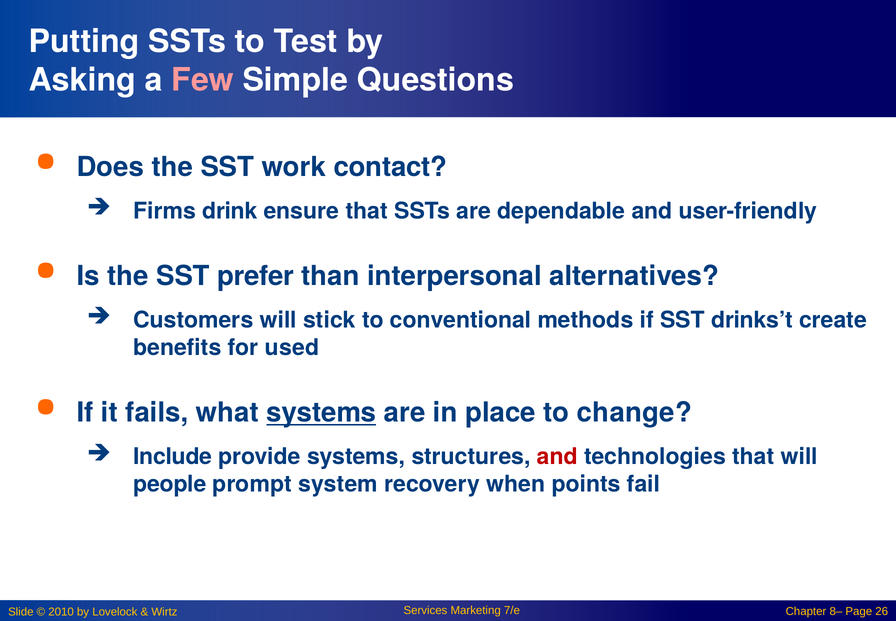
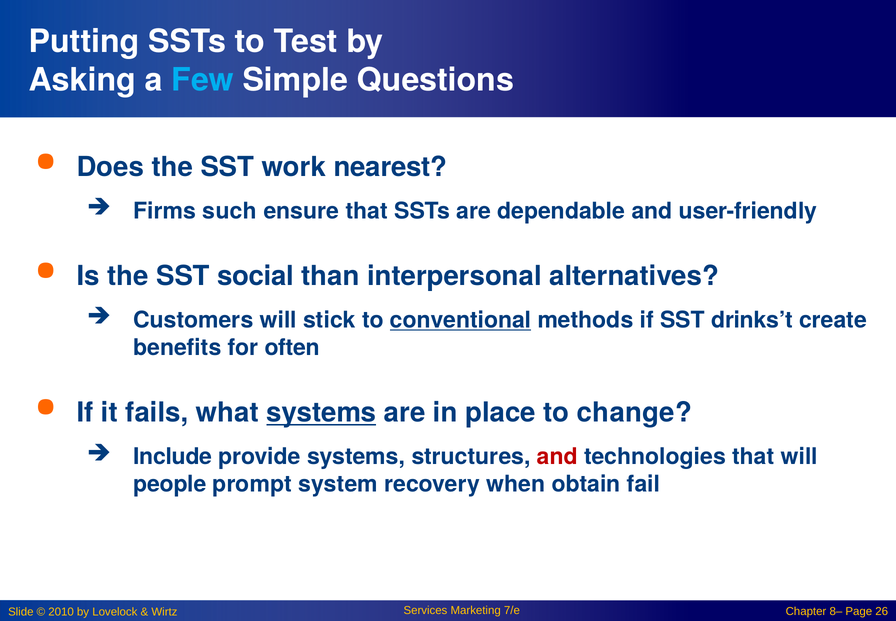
Few colour: pink -> light blue (203, 80)
contact: contact -> nearest (390, 167)
drink: drink -> such (230, 211)
prefer: prefer -> social (256, 276)
conventional underline: none -> present (461, 320)
used: used -> often (292, 347)
points: points -> obtain (586, 484)
